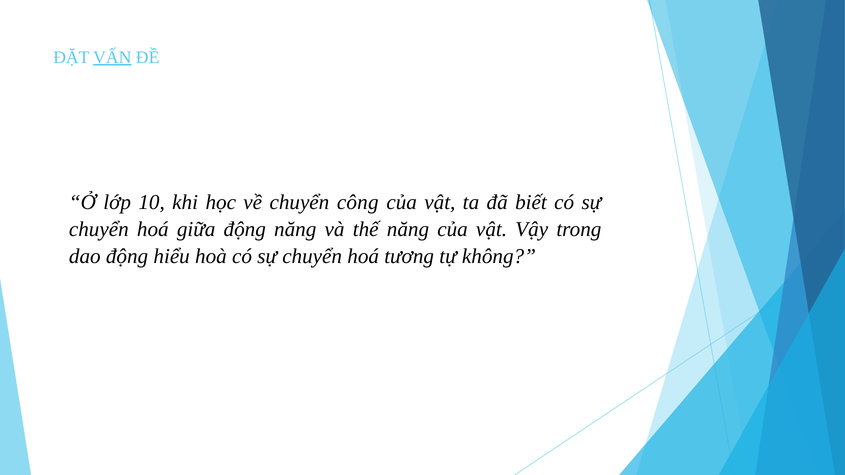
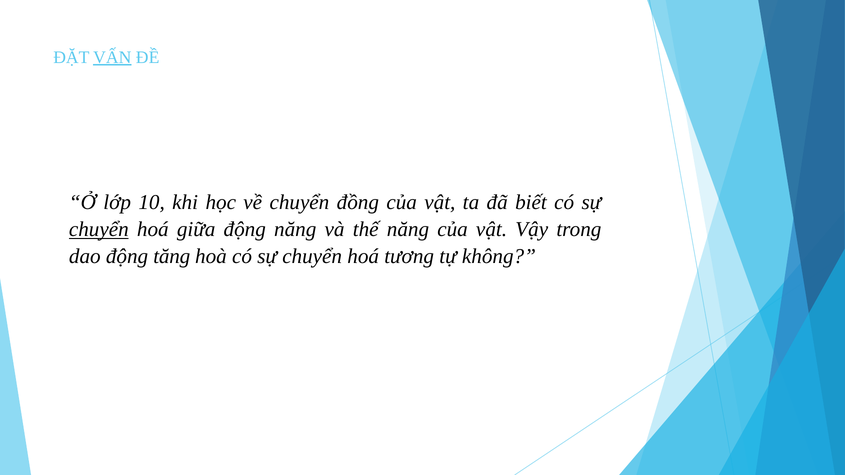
công: công -> đồng (358, 202)
chuyển underline: none -> present (99, 230)
hiểu: hiểu -> tăng (172, 257)
